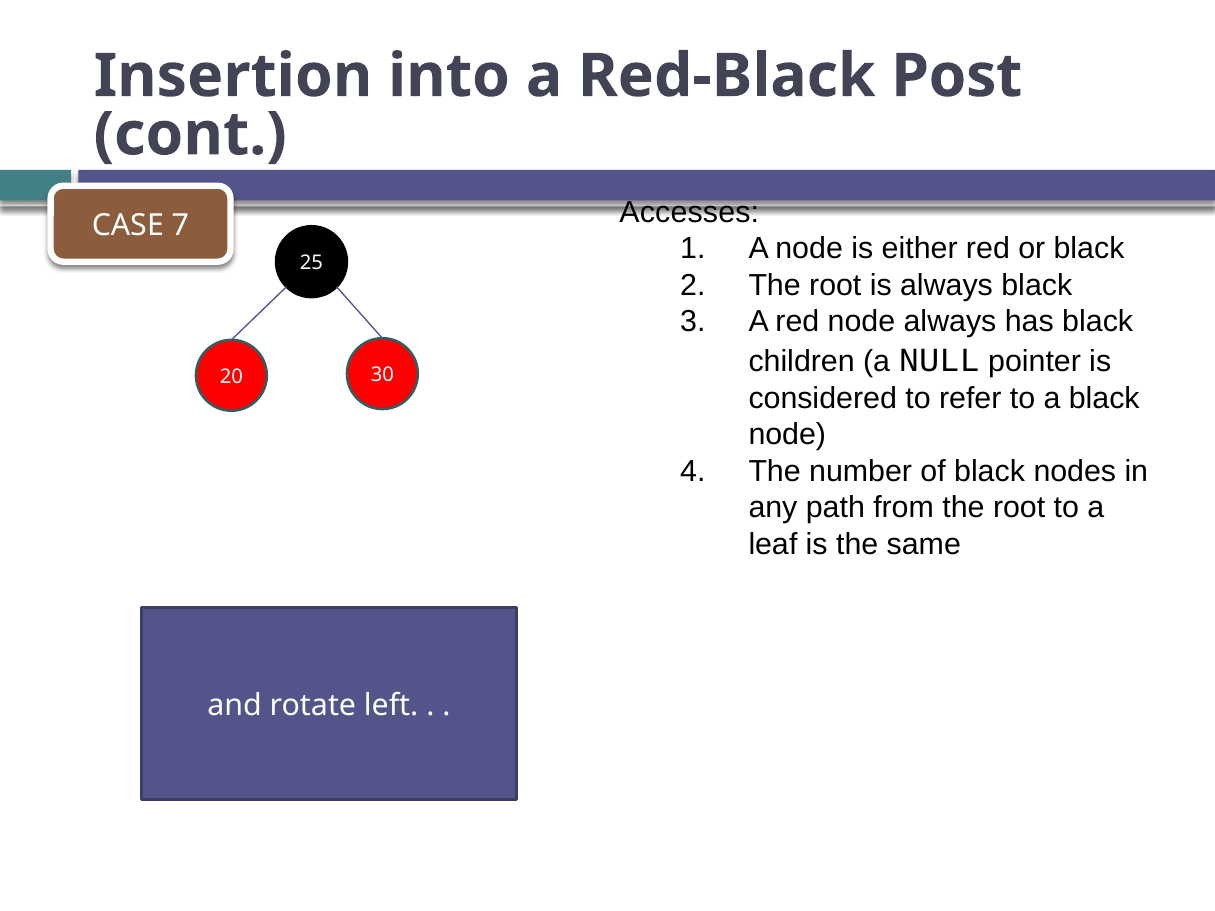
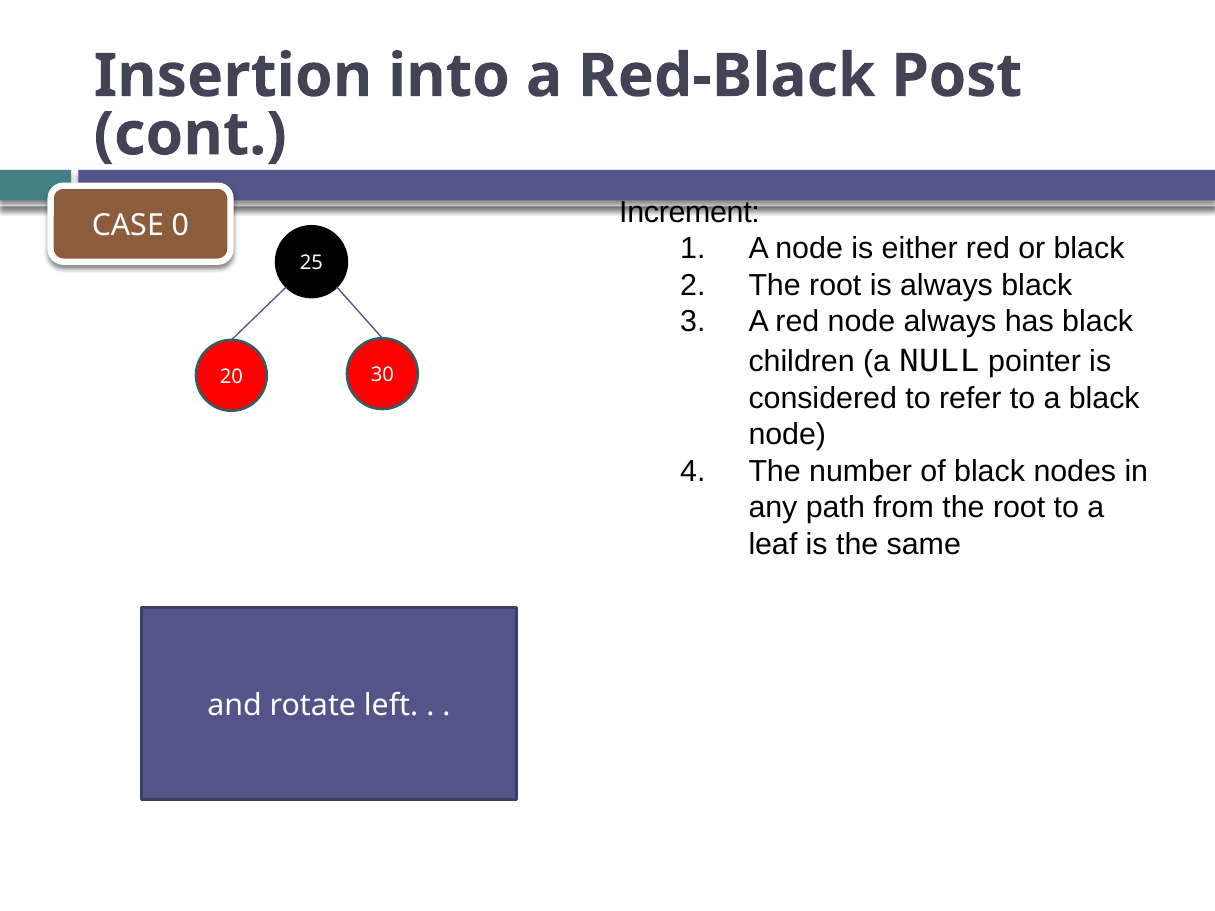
Accesses: Accesses -> Increment (690, 212)
7: 7 -> 0 (180, 226)
